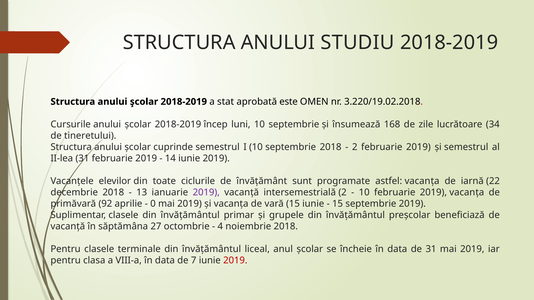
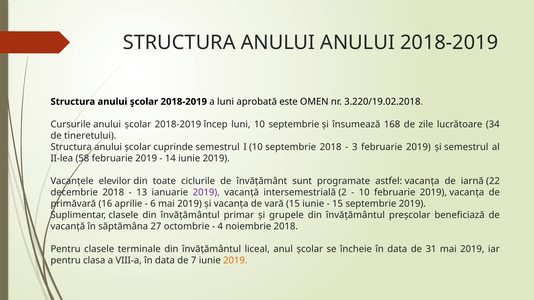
ANULUI STUDIU: STUDIU -> ANULUI (358, 43)
a stat: stat -> luni (226, 102)
2: 2 -> 3 (355, 147)
II-lea 31: 31 -> 58 (82, 159)
92: 92 -> 16 (105, 204)
0: 0 -> 6 (153, 204)
2019 colour: red -> orange (235, 261)
